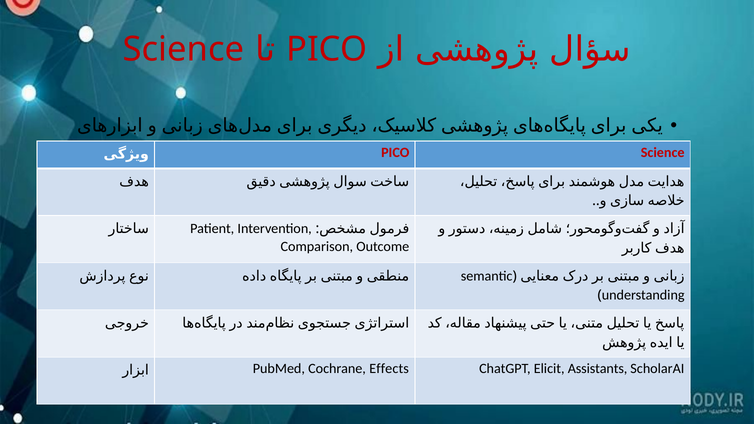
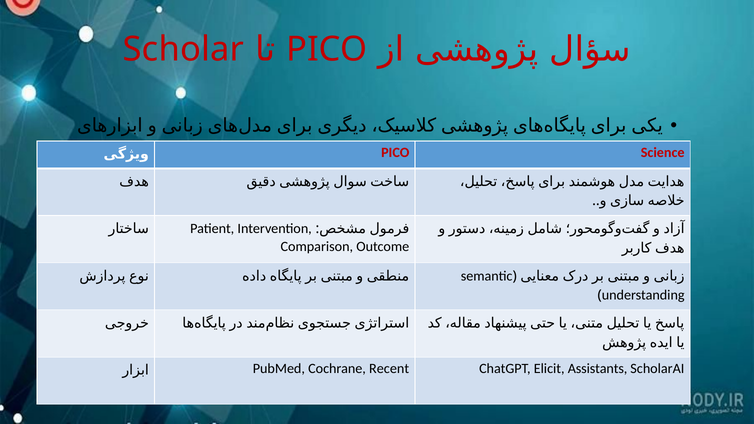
Science: Science -> Scholar (183, 49)
Effects: Effects -> Recent (389, 369)
